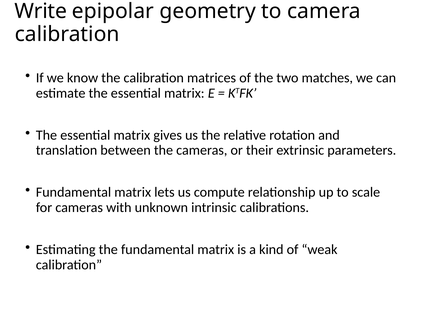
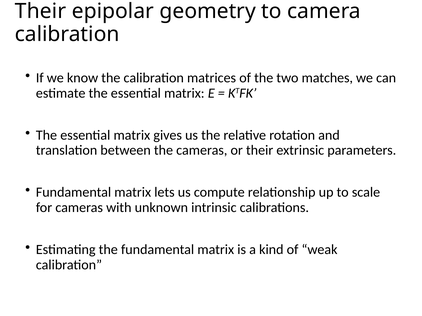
Write: Write -> Their (41, 11)
